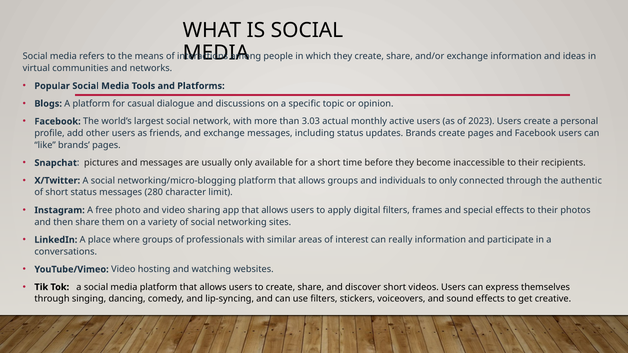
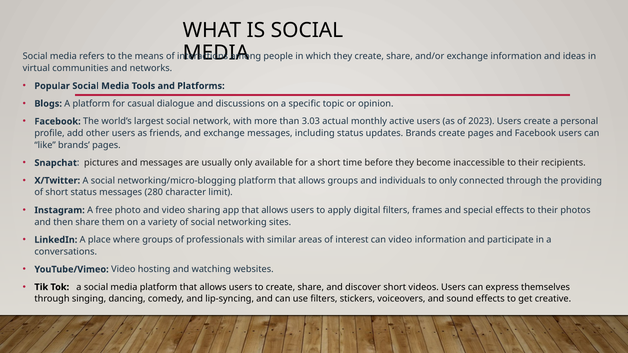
authentic: authentic -> providing (581, 181)
can really: really -> video (400, 240)
